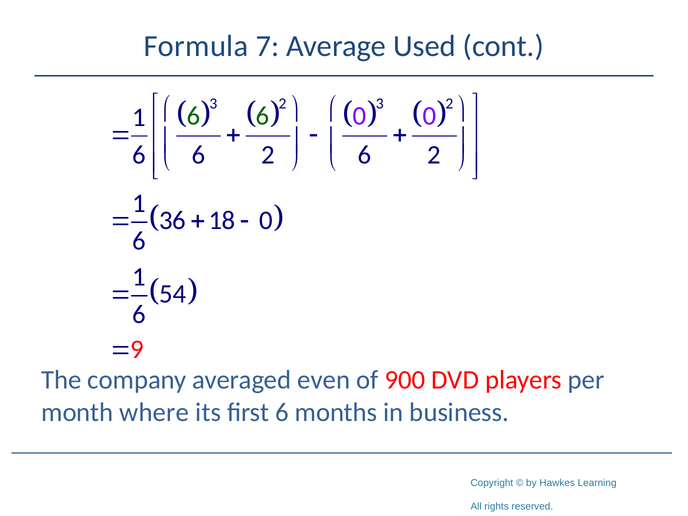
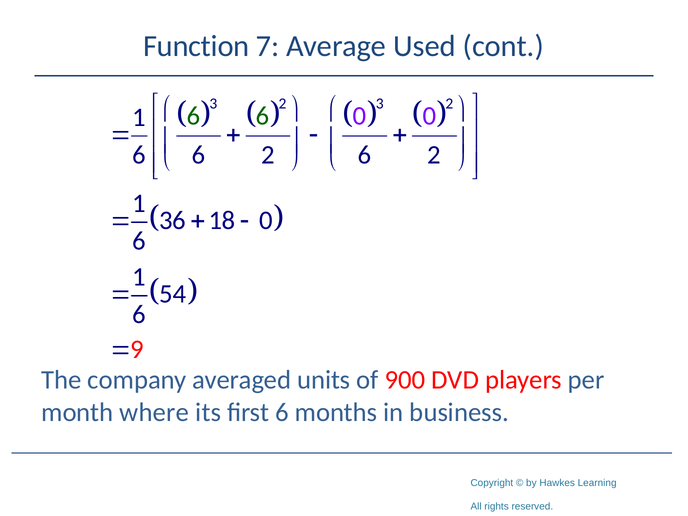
Formula: Formula -> Function (196, 46)
even: even -> units (324, 380)
